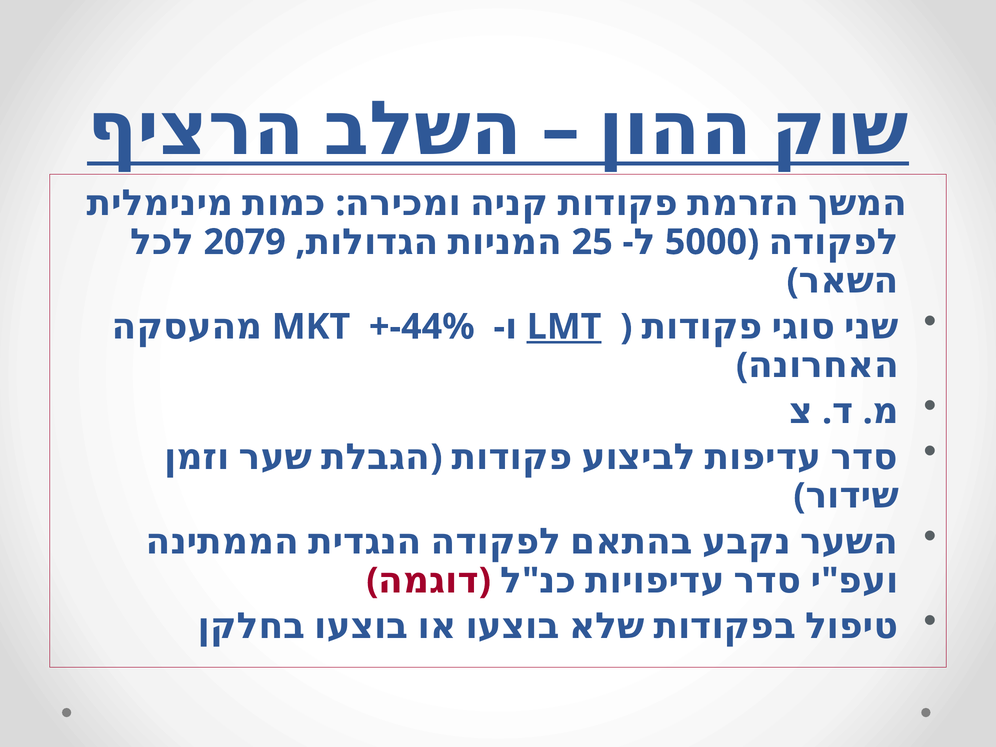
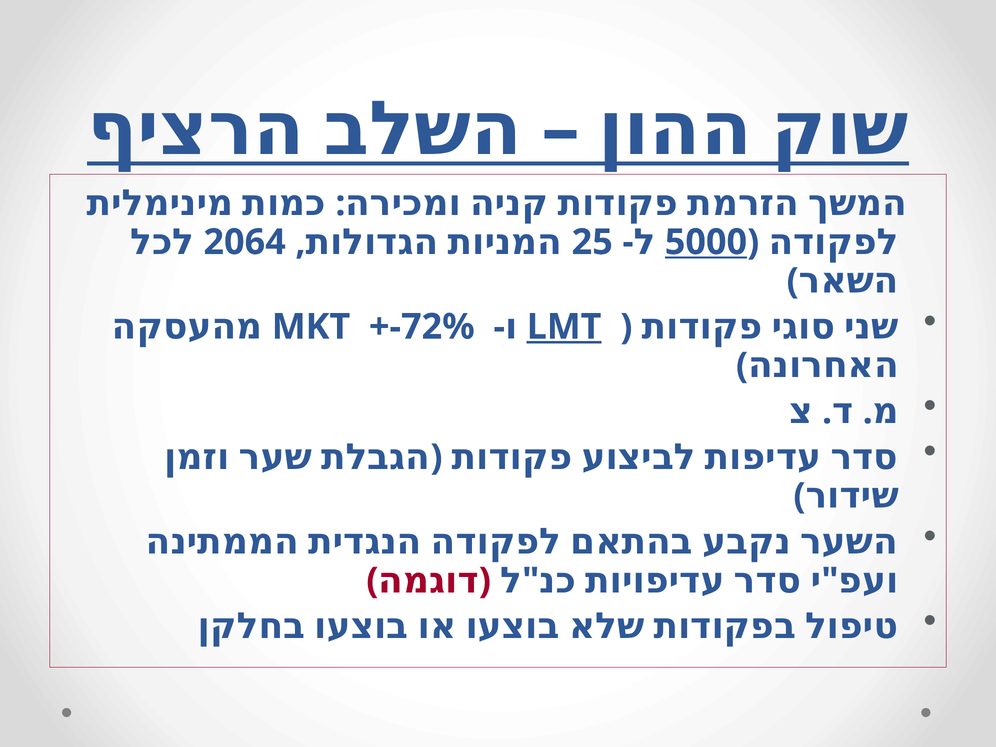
2079: 2079 -> 2064 (245, 242)
5000 underline: none -> present (706, 242)
+-44%: +-44% -> +-72% (422, 327)
